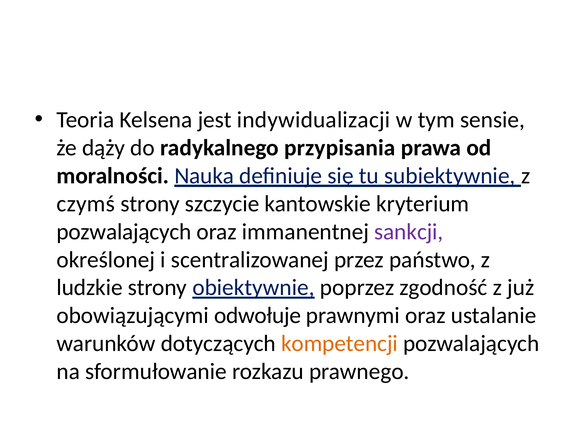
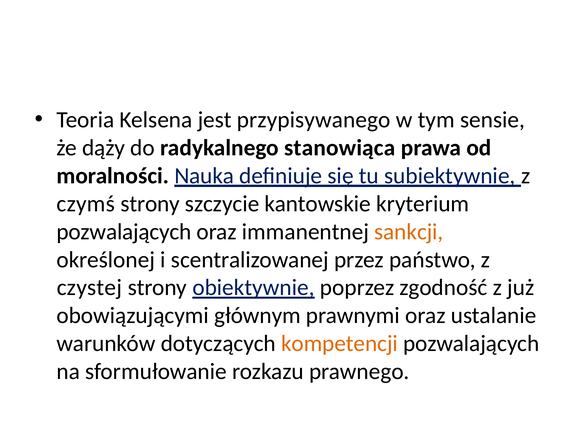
indywidualizacji: indywidualizacji -> przypisywanego (314, 120)
przypisania: przypisania -> stanowiąca (340, 148)
sankcji colour: purple -> orange (409, 232)
ludzkie: ludzkie -> czystej (89, 288)
odwołuje: odwołuje -> głównym (257, 316)
